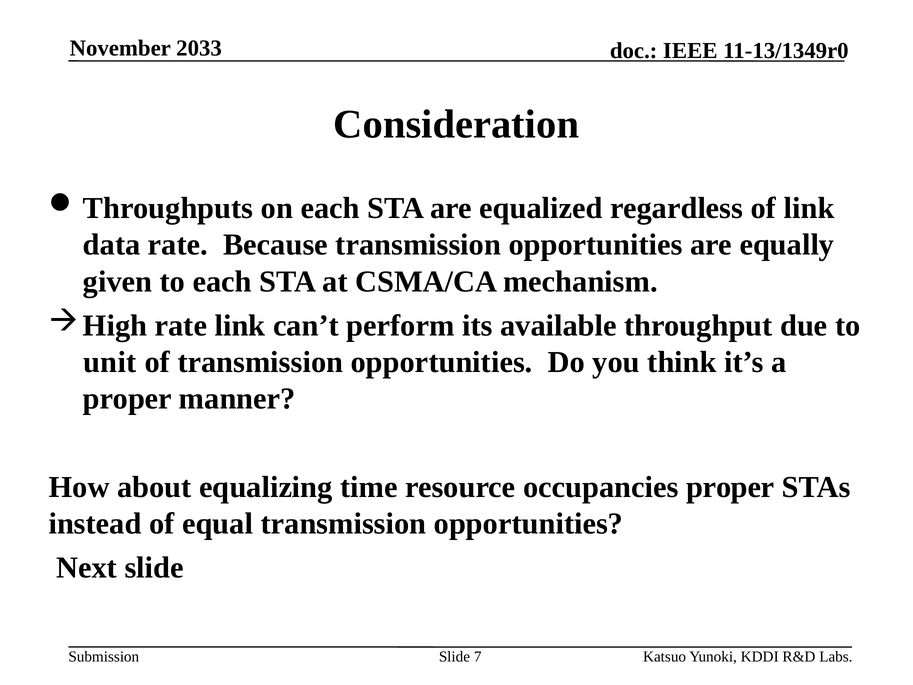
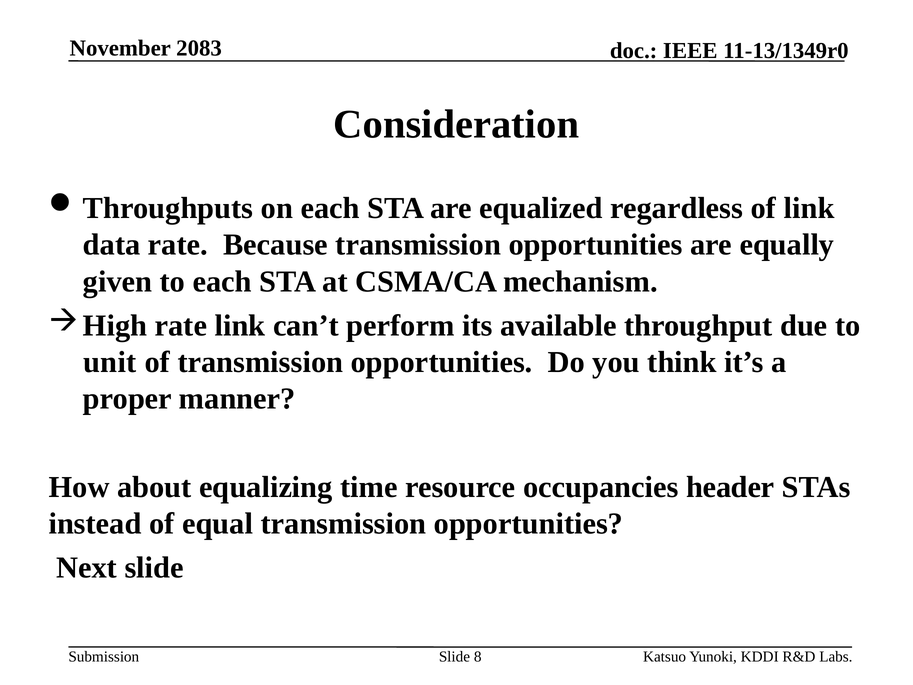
2033: 2033 -> 2083 (199, 48)
occupancies proper: proper -> header (730, 487)
7: 7 -> 8 (478, 657)
